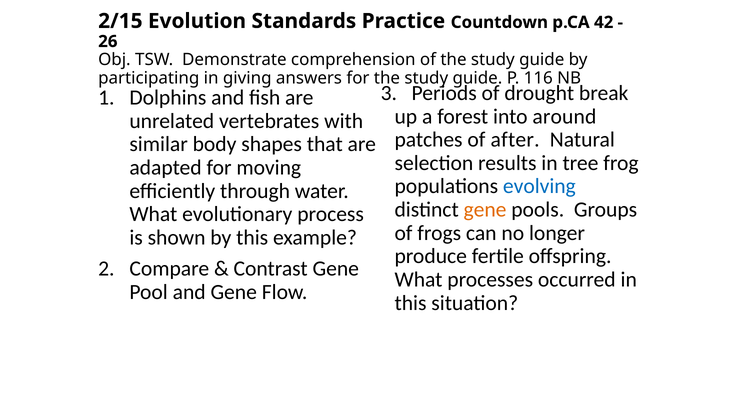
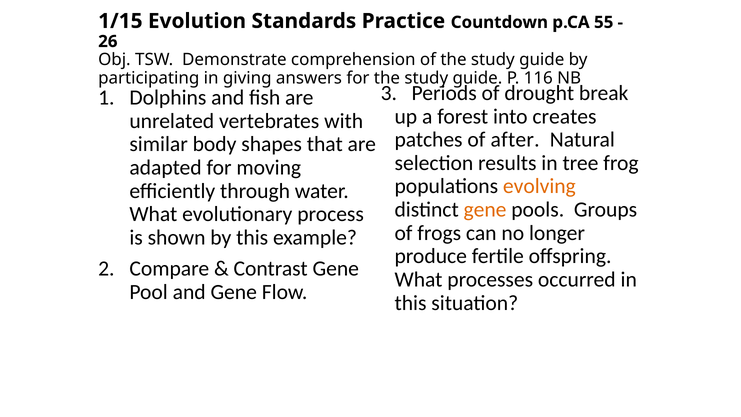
2/15: 2/15 -> 1/15 (120, 21)
42: 42 -> 55 (604, 22)
around: around -> creates (564, 116)
evolving colour: blue -> orange (539, 186)
